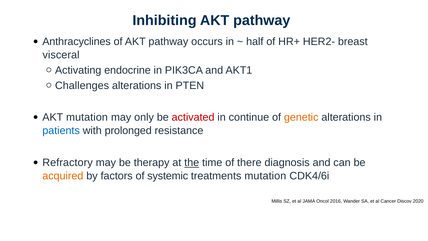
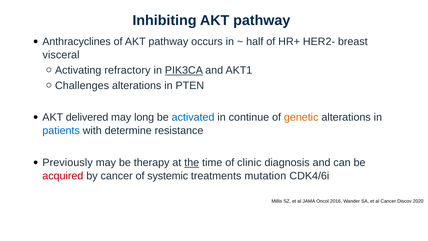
endocrine: endocrine -> refractory (127, 70)
PIK3CA underline: none -> present (184, 70)
AKT mutation: mutation -> delivered (87, 117)
only: only -> long (144, 117)
activated colour: red -> blue (193, 117)
prolonged: prolonged -> determine (128, 131)
Refractory: Refractory -> Previously (68, 162)
there: there -> clinic (249, 162)
acquired colour: orange -> red (63, 176)
by factors: factors -> cancer (117, 176)
